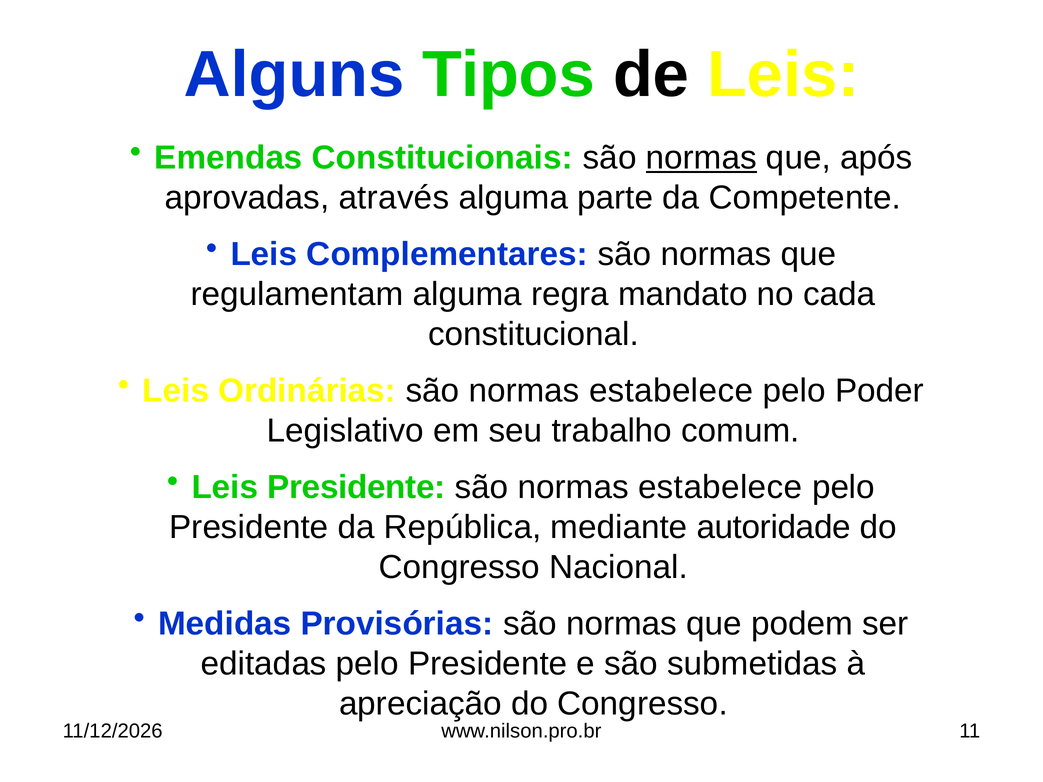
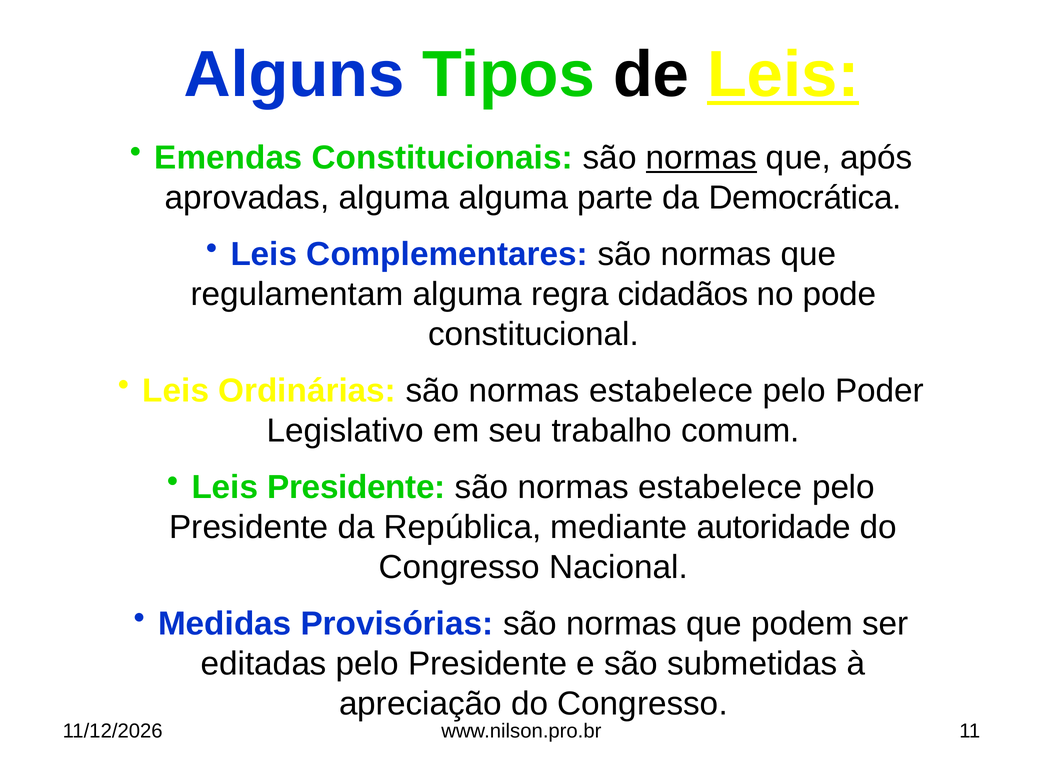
Leis underline: none -> present (783, 75)
aprovadas através: através -> alguma (394, 198)
Competente: Competente -> Democrática (805, 198)
mandato: mandato -> cidadãos (683, 294)
cada: cada -> pode (840, 294)
